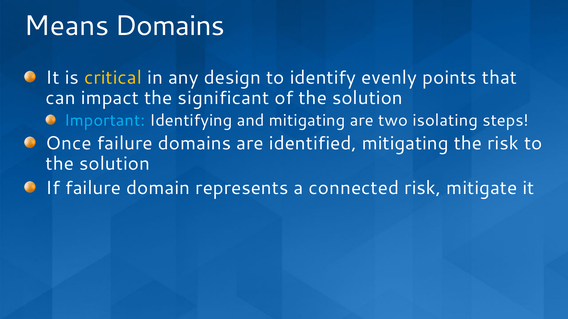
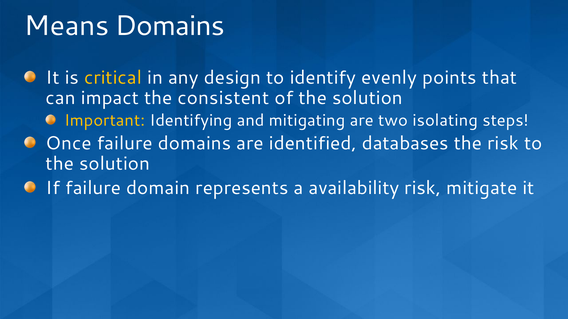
significant: significant -> consistent (223, 98)
Important colour: light blue -> yellow (105, 121)
identified mitigating: mitigating -> databases (405, 144)
connected: connected -> availability (354, 188)
